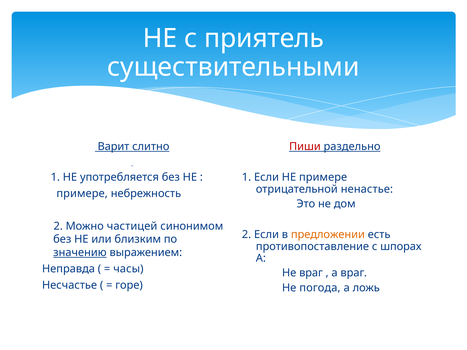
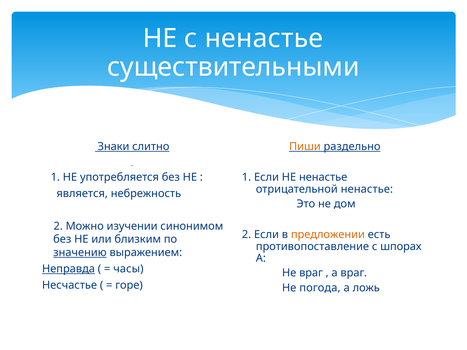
с приятель: приятель -> ненастье (264, 38)
Варит: Варит -> Знаки (114, 147)
Пиши colour: red -> orange (305, 147)
НЕ примере: примере -> ненастье (323, 177)
примере: примере -> является (82, 194)
частицей: частицей -> изучении (132, 226)
Неправда underline: none -> present (68, 269)
